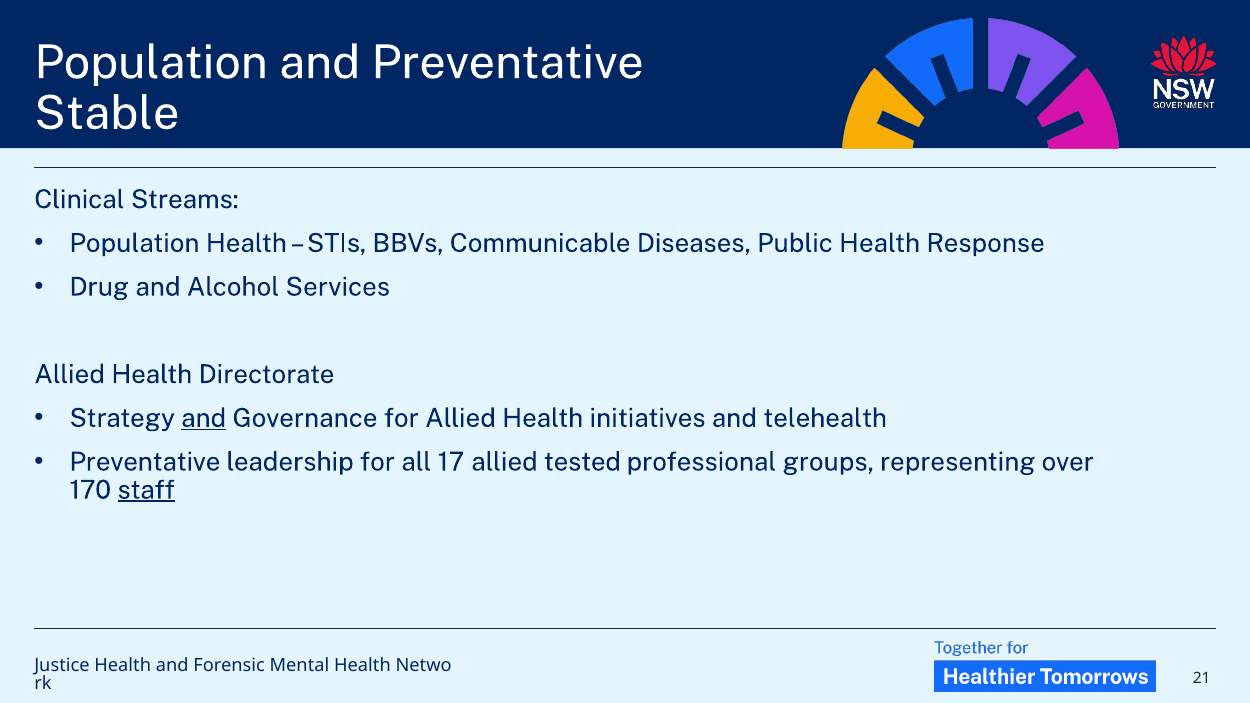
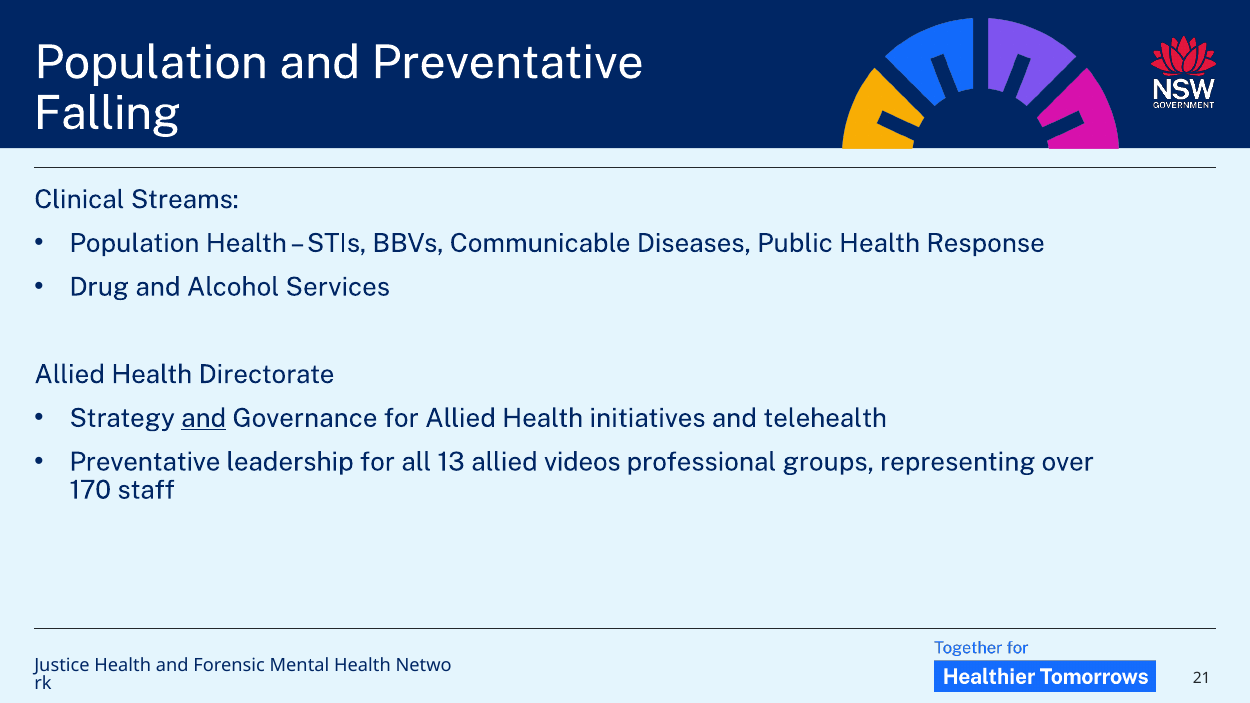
Stable: Stable -> Falling (107, 113)
17: 17 -> 13 (451, 462)
tested: tested -> videos (582, 462)
staff underline: present -> none (146, 490)
